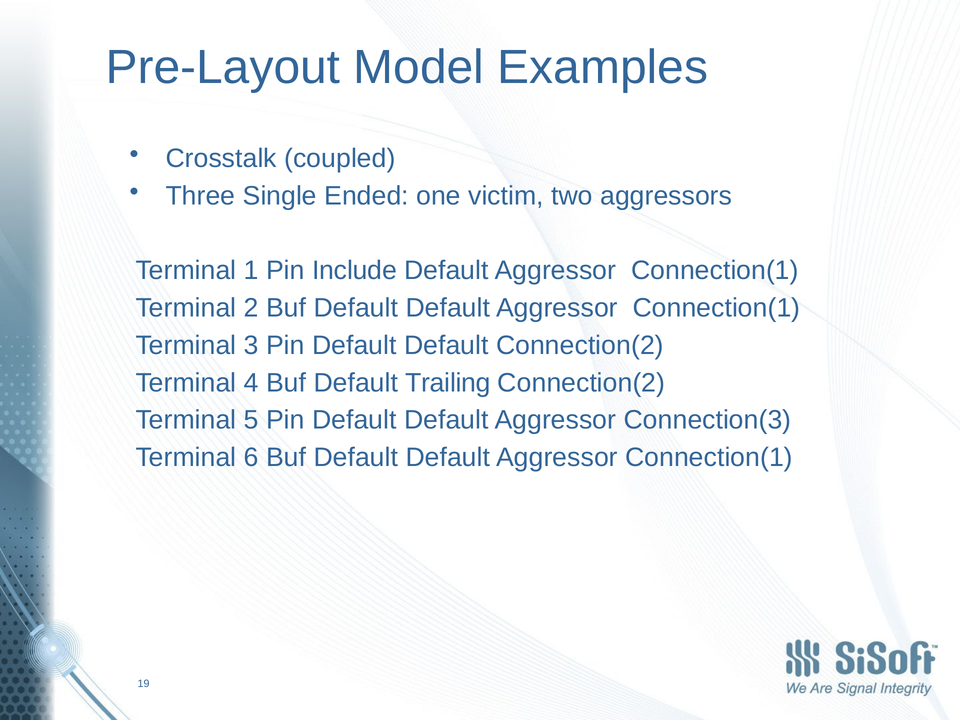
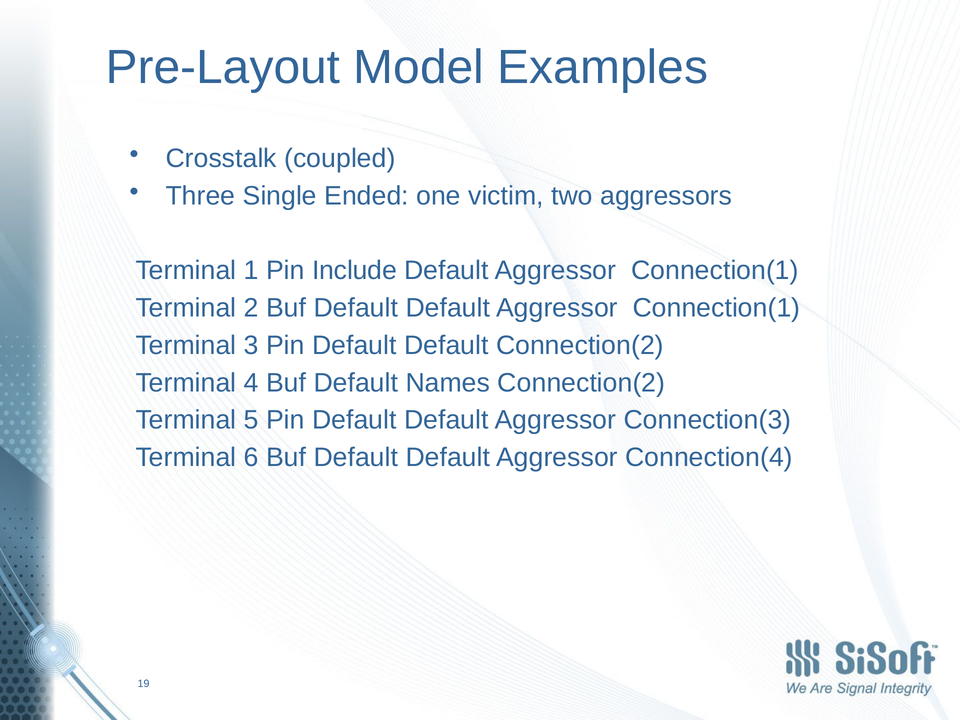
Trailing: Trailing -> Names (448, 383)
Connection(1: Connection(1 -> Connection(4 (709, 457)
